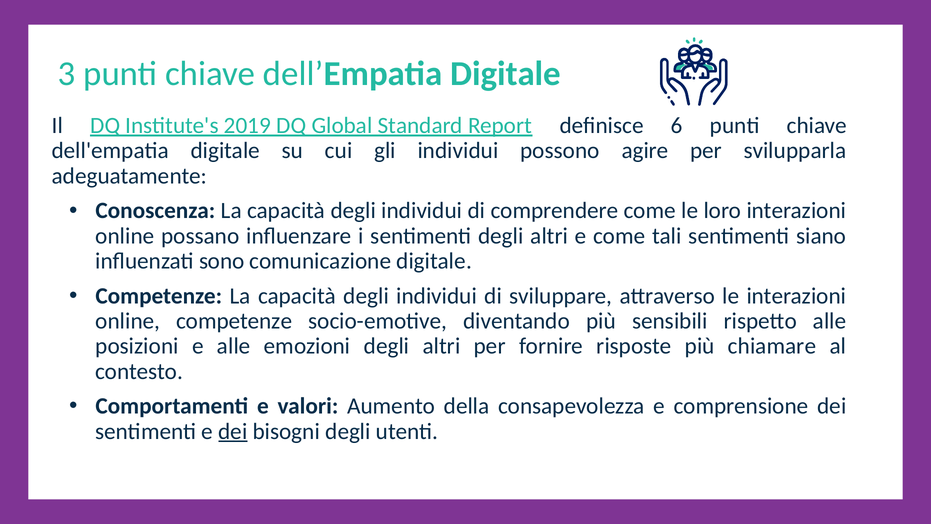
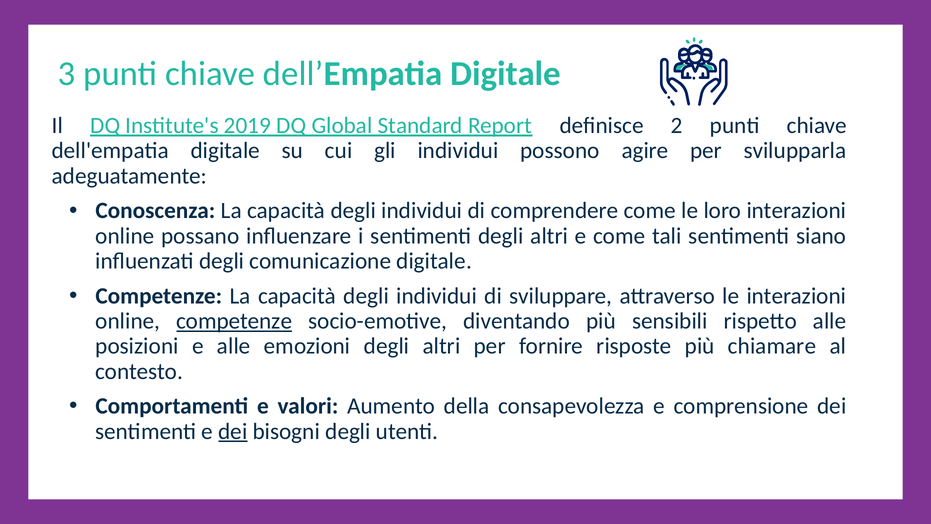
6: 6 -> 2 (677, 125)
influenzati sono: sono -> degli (222, 261)
competenze underline: none -> present (234, 321)
